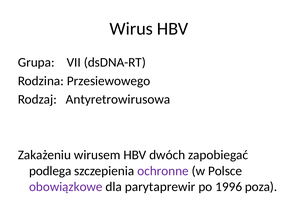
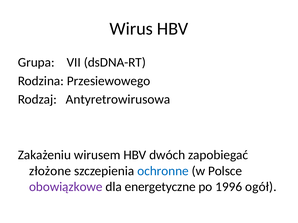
podlega: podlega -> złożone (50, 171)
ochronne colour: purple -> blue (163, 171)
parytaprewir: parytaprewir -> energetyczne (160, 187)
poza: poza -> ogół (261, 187)
